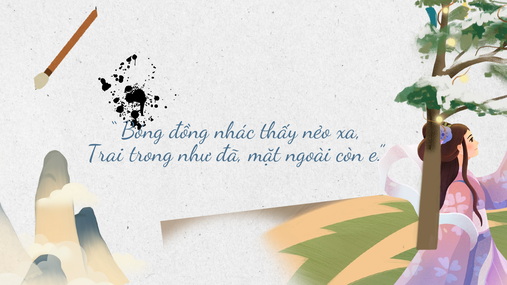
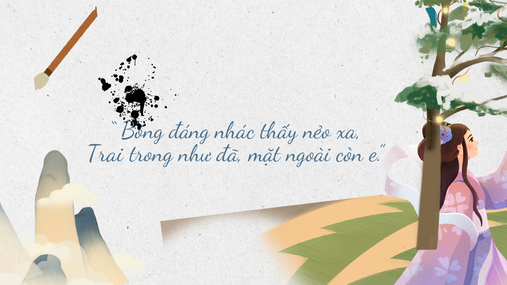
đồng: đồng -> đáng (189, 130)
